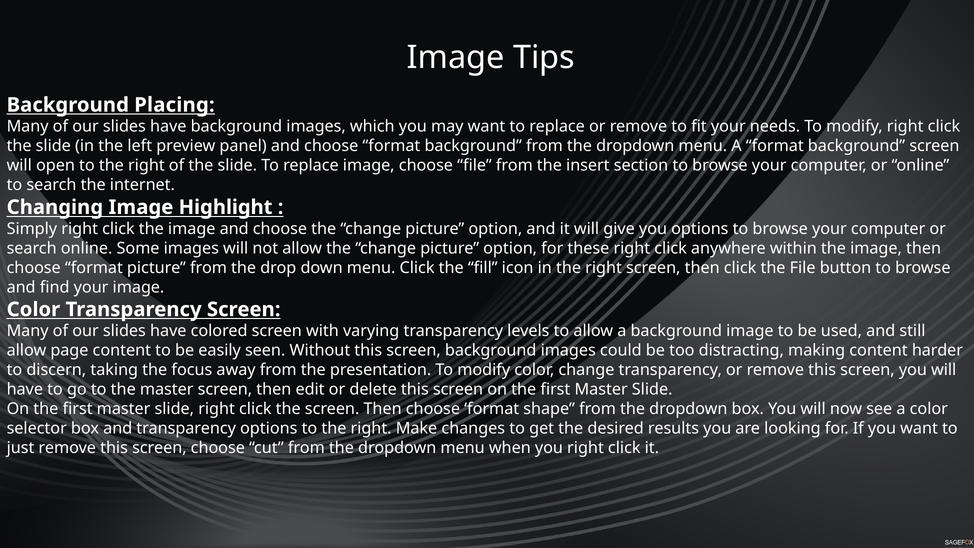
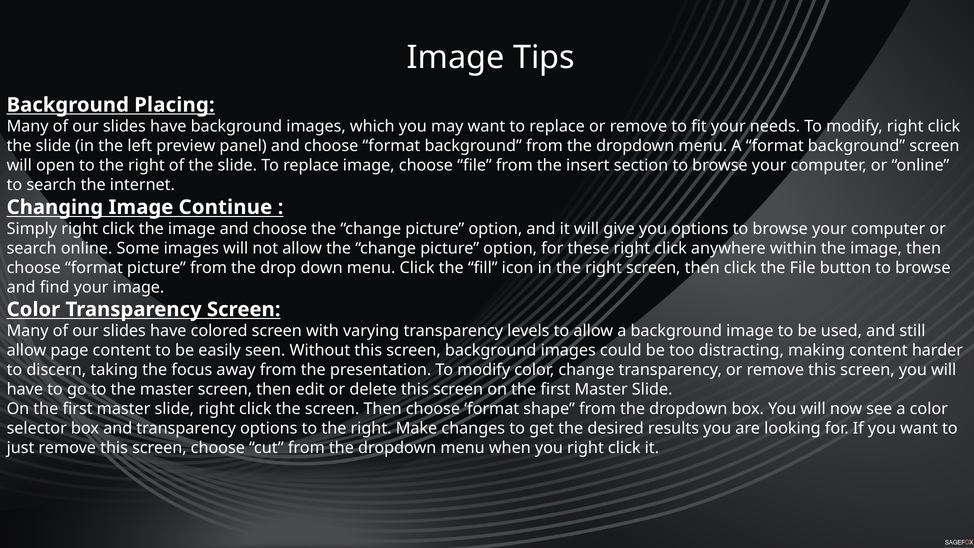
Highlight: Highlight -> Continue (225, 207)
